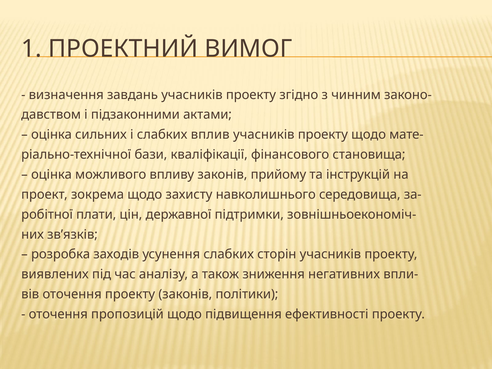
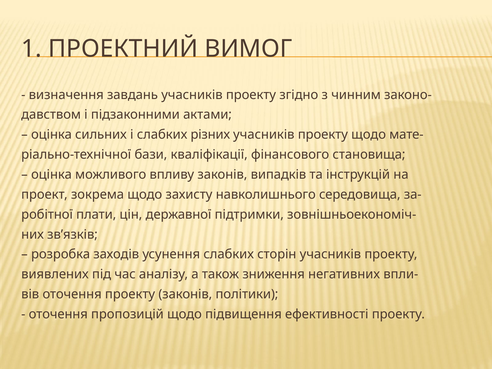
вплив: вплив -> різних (210, 135)
прийому: прийому -> випадків (278, 175)
